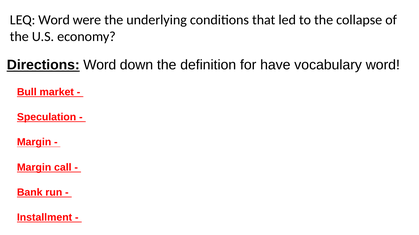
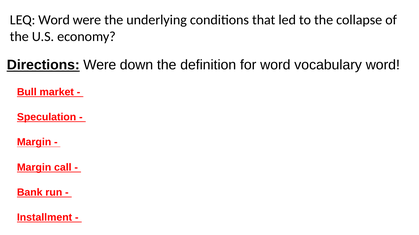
Directions Word: Word -> Were (100, 65)
for have: have -> word (275, 65)
